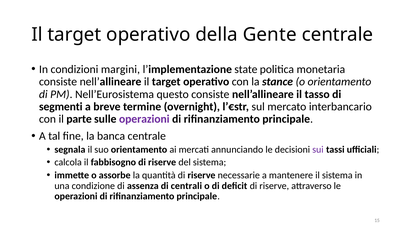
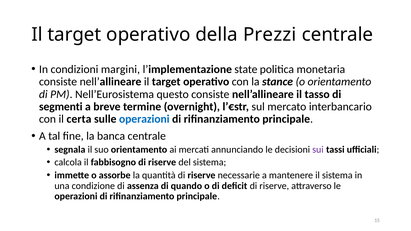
Gente: Gente -> Prezzi (270, 35)
parte: parte -> certa (79, 119)
operazioni colour: purple -> blue (144, 119)
centrali: centrali -> quando (186, 186)
